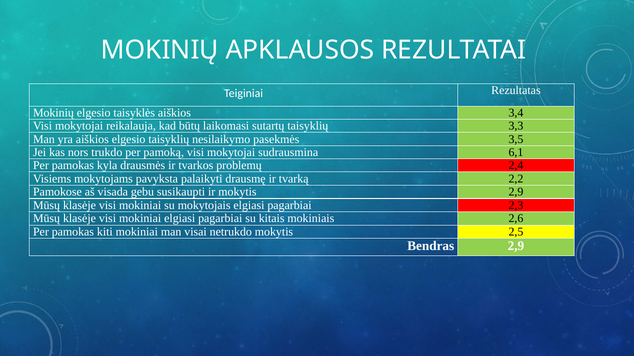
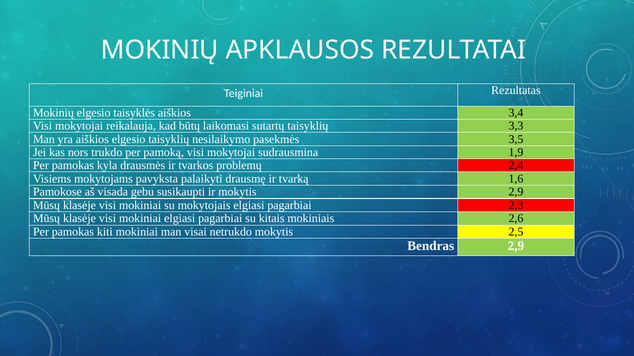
6,1: 6,1 -> 1,9 (516, 153)
2,2: 2,2 -> 1,6 (516, 179)
